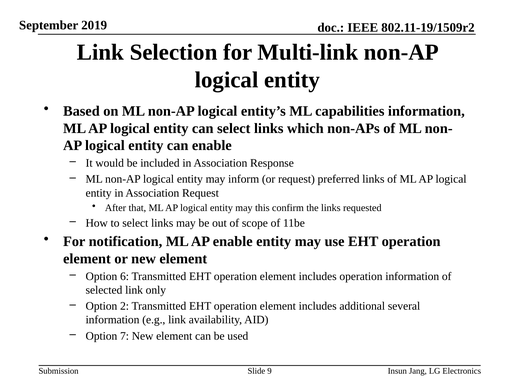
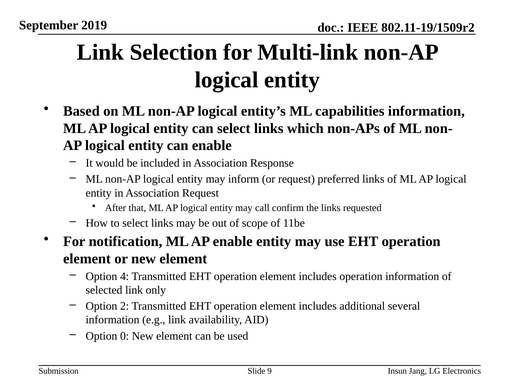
this: this -> call (262, 207)
6: 6 -> 4 (125, 276)
7: 7 -> 0 (125, 335)
